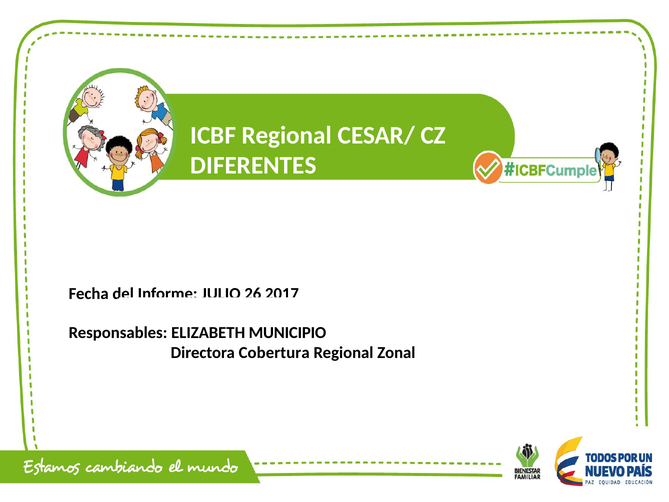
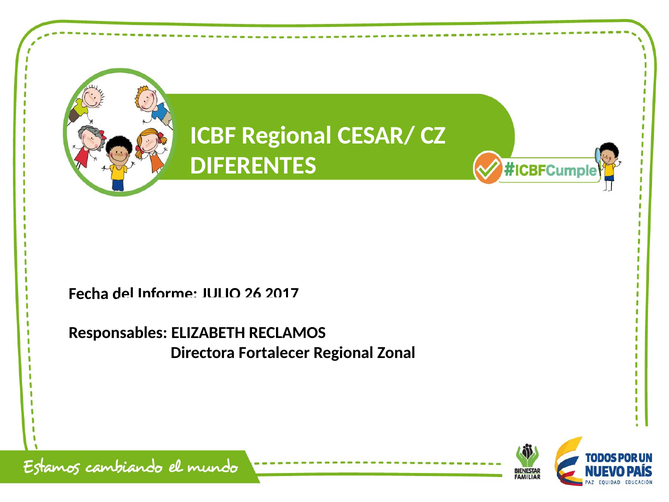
MUNICIPIO: MUNICIPIO -> RECLAMOS (287, 332)
Cobertura: Cobertura -> Fortalecer (274, 352)
